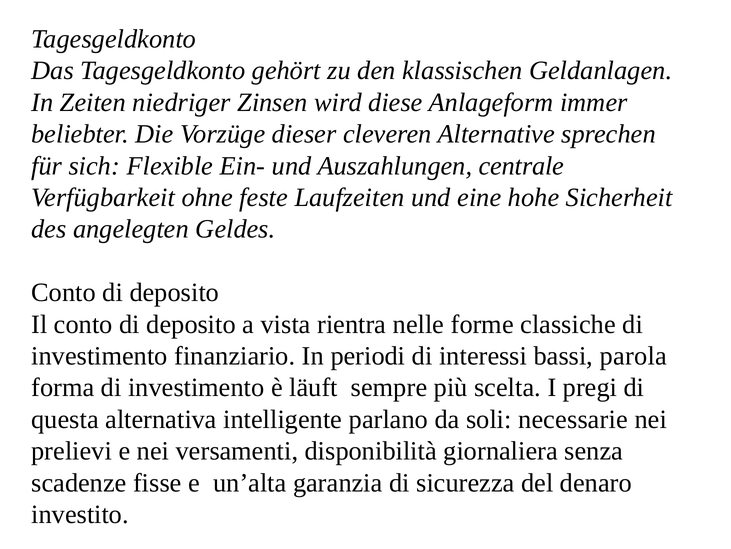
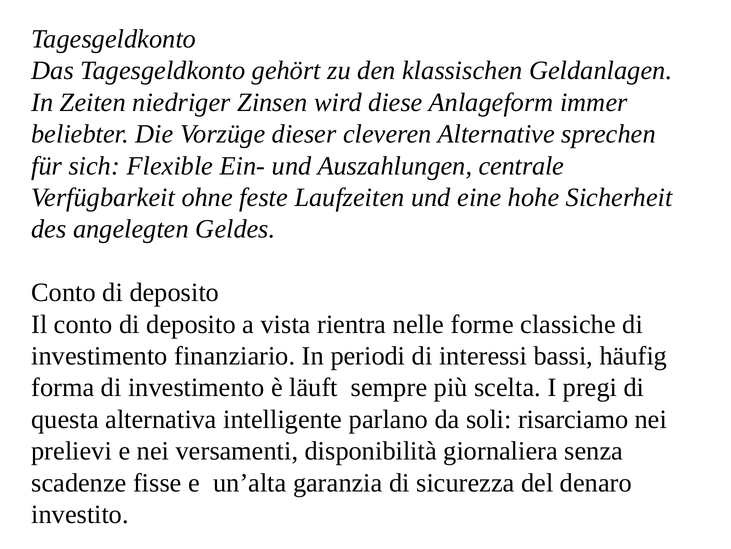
parola: parola -> häufig (633, 356)
necessarie: necessarie -> risarciamo (573, 419)
